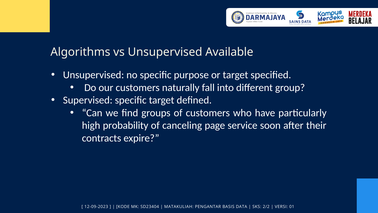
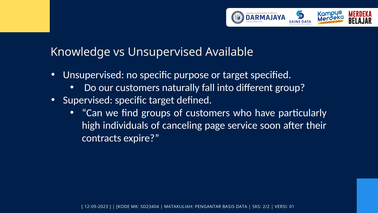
Algorithms: Algorithms -> Knowledge (80, 52)
probability: probability -> individuals (126, 125)
